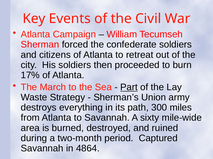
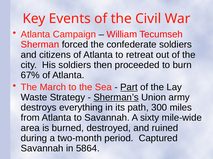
17%: 17% -> 67% (30, 75)
Sherman’s underline: none -> present (116, 98)
4864: 4864 -> 5864 (88, 149)
